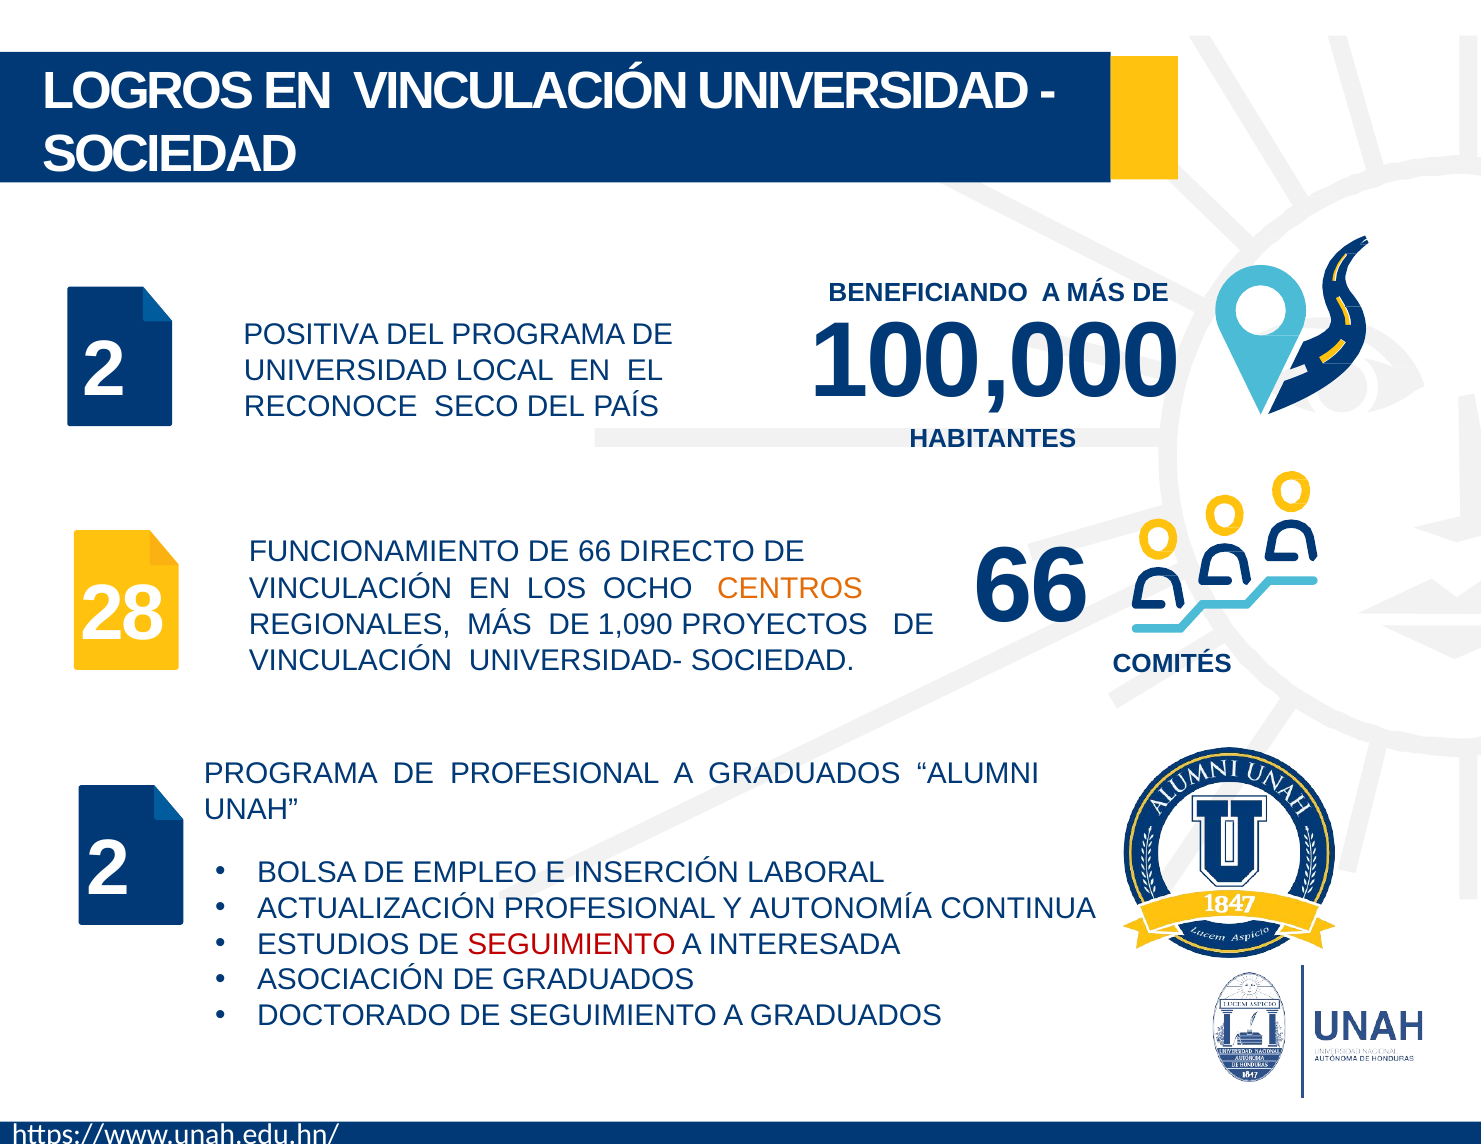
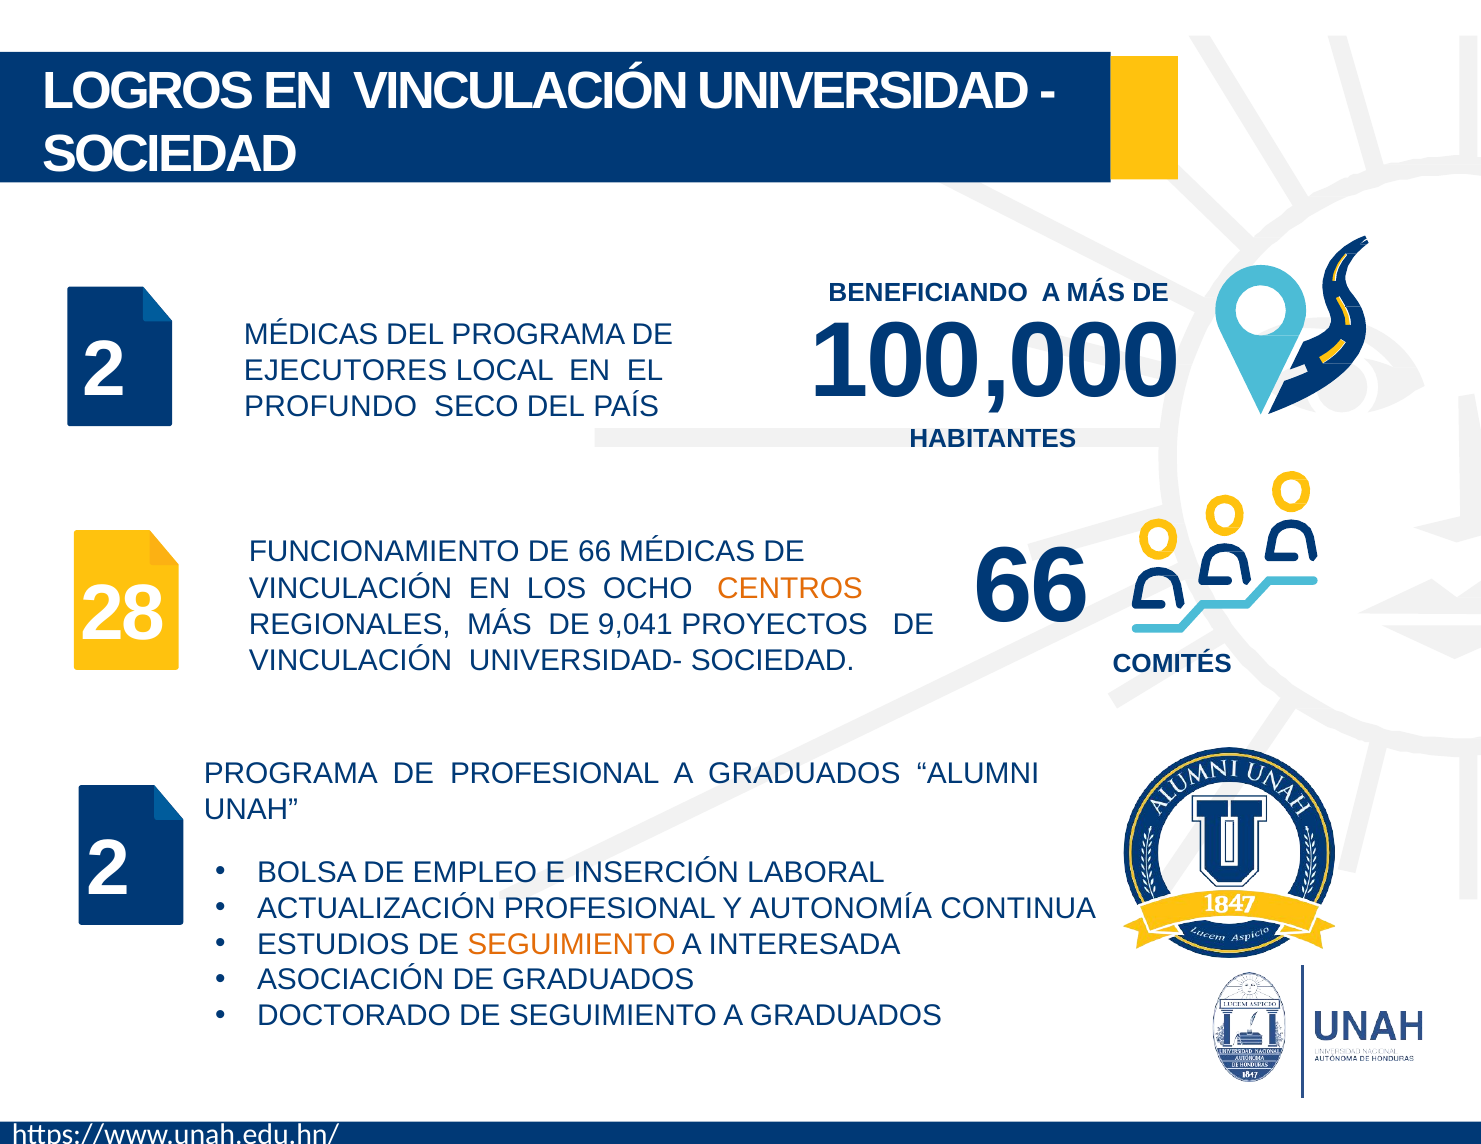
POSITIVA: POSITIVA -> MÉDICAS (311, 335)
UNIVERSIDAD: UNIVERSIDAD -> EJECUTORES (346, 371)
RECONOCE: RECONOCE -> PROFUNDO (331, 407)
66 DIRECTO: DIRECTO -> MÉDICAS (687, 552)
1,090: 1,090 -> 9,041 (635, 625)
SEGUIMIENTO colour: red -> orange (571, 945)
